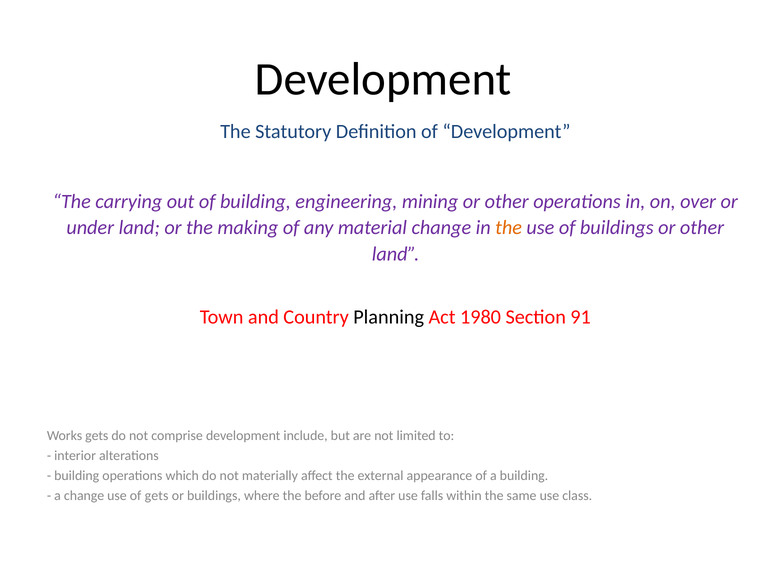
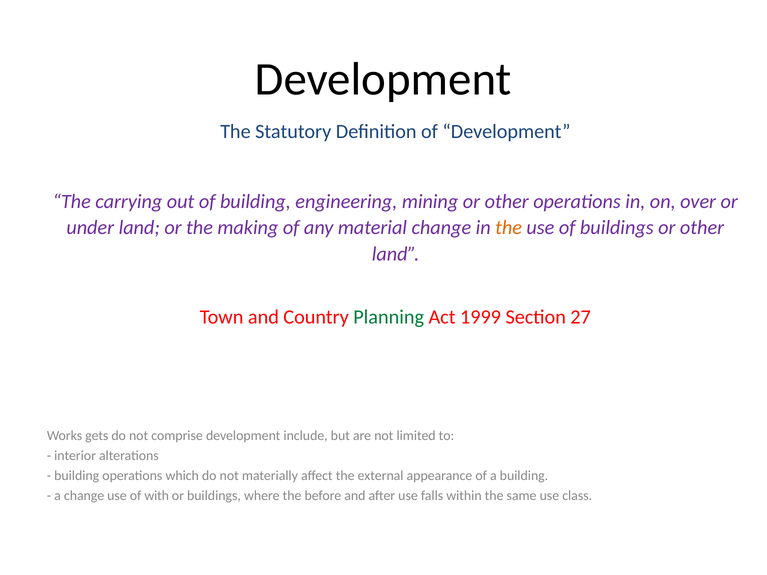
Planning colour: black -> green (389, 317)
1980: 1980 -> 1999 (481, 317)
91: 91 -> 27 (581, 317)
of gets: gets -> with (157, 496)
